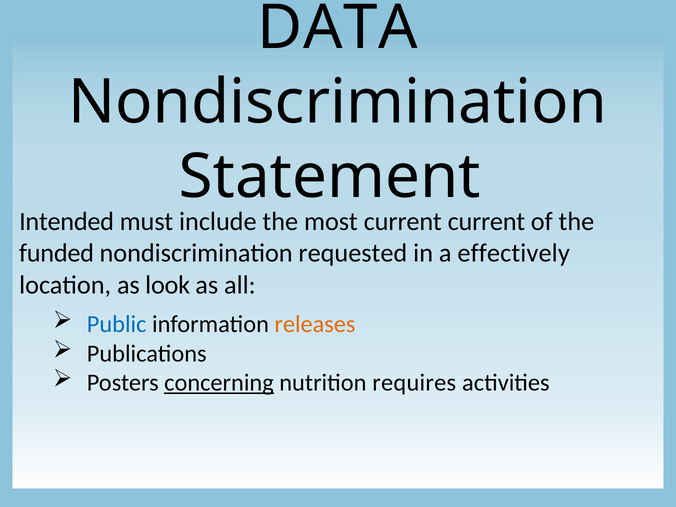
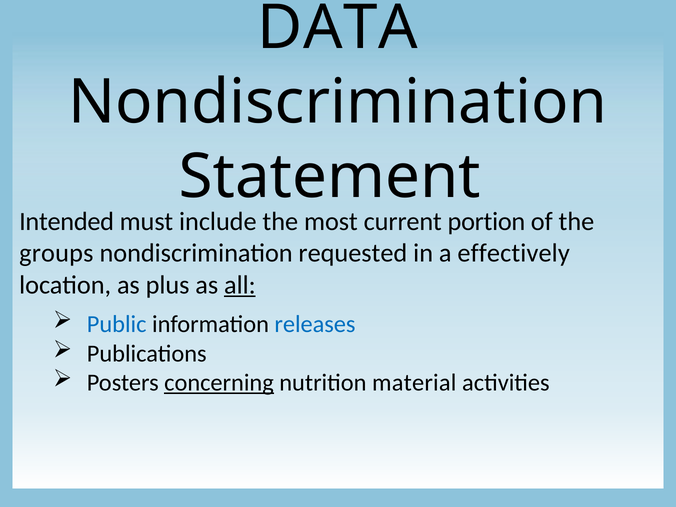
current: current -> portion (486, 222)
funded: funded -> groups (56, 253)
look: look -> plus (168, 285)
all underline: none -> present (240, 285)
releases colour: orange -> blue (315, 324)
requires: requires -> material (414, 383)
